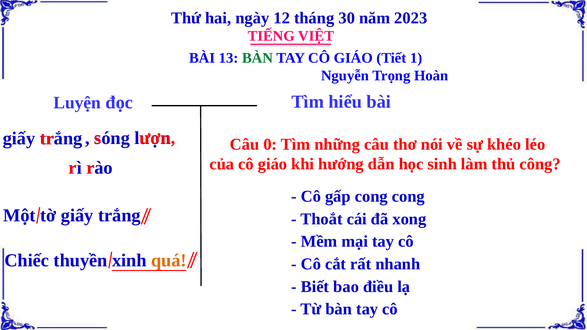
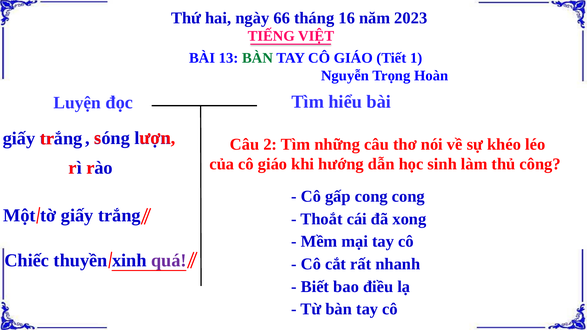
12: 12 -> 66 (282, 18)
30: 30 -> 16 (347, 18)
0: 0 -> 2 (270, 144)
quá colour: orange -> purple (169, 260)
